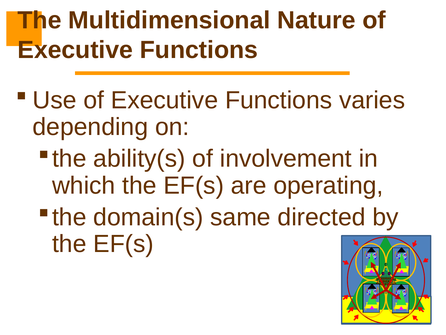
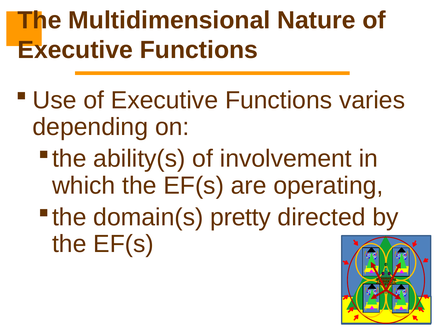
same: same -> pretty (241, 217)
